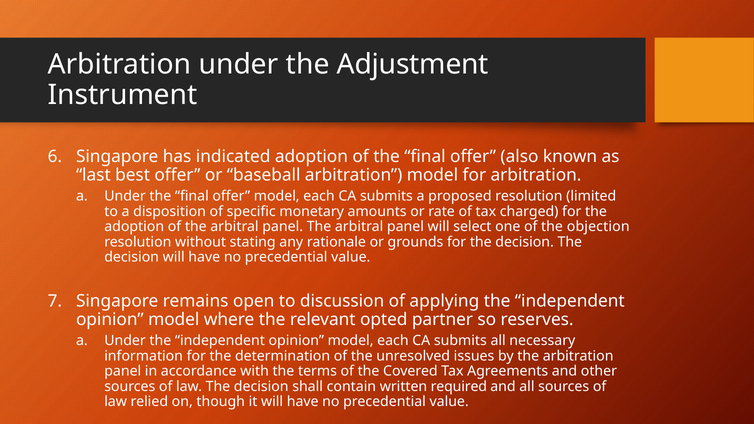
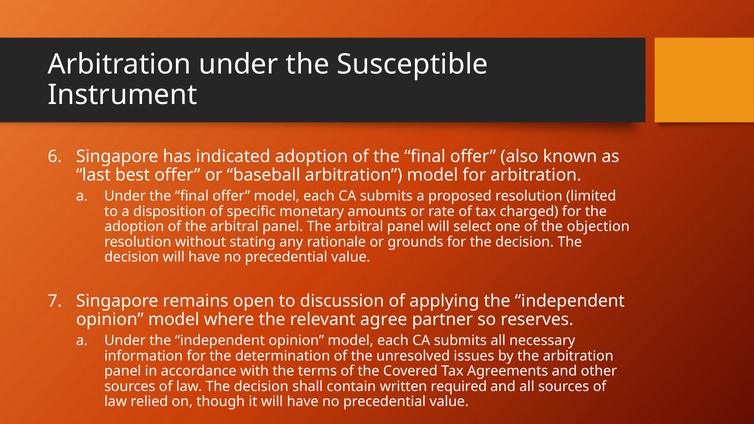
Adjustment: Adjustment -> Susceptible (413, 65)
opted: opted -> agree (384, 320)
